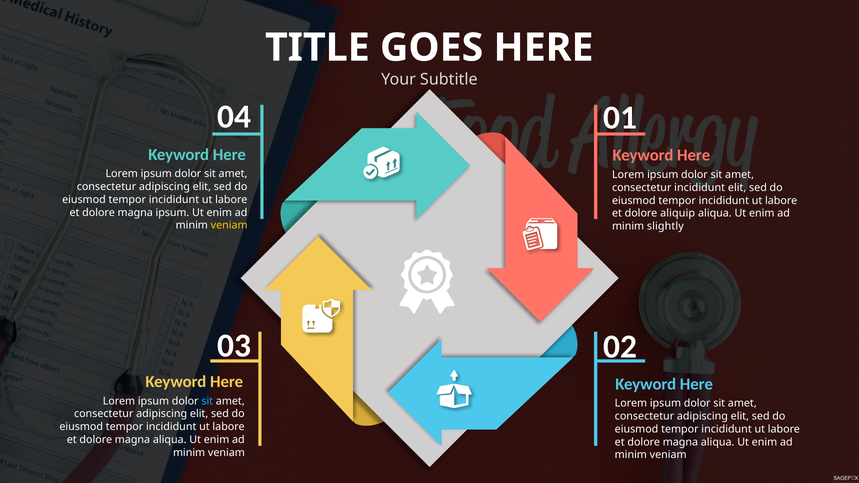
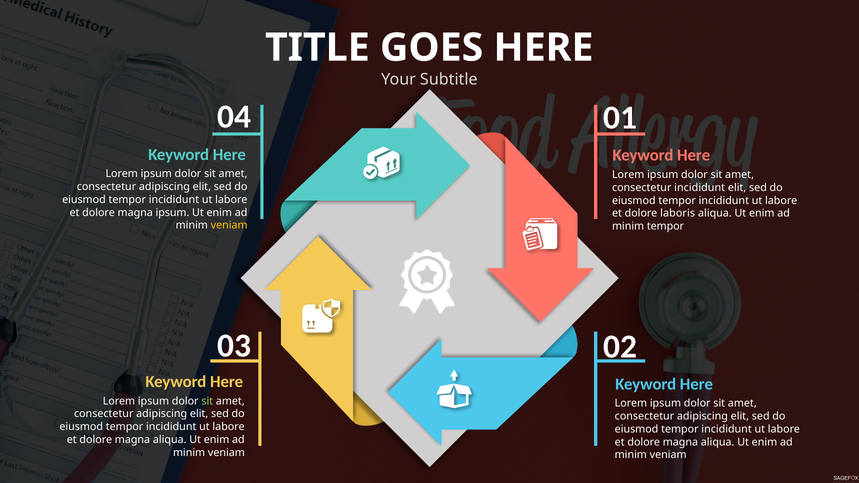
aliquip: aliquip -> laboris (678, 213)
minim slightly: slightly -> tempor (665, 226)
sit colour: light blue -> light green (207, 401)
